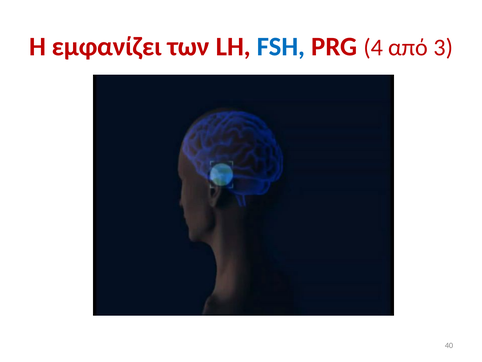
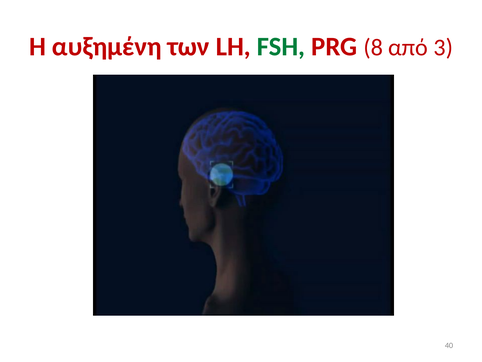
εμφανίζει: εμφανίζει -> αυξημένη (107, 46)
FSH colour: blue -> green (281, 46)
4: 4 -> 8 (373, 47)
